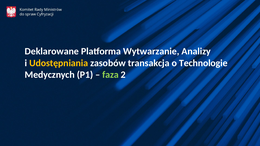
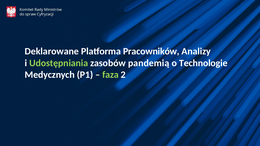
Wytwarzanie: Wytwarzanie -> Pracowników (151, 51)
Udostępniania colour: yellow -> light green (59, 63)
transakcja: transakcja -> pandemią (149, 63)
